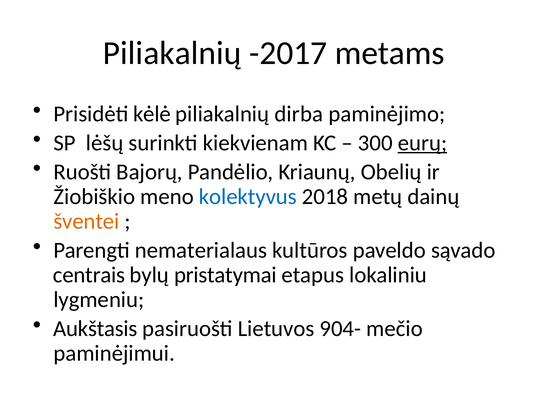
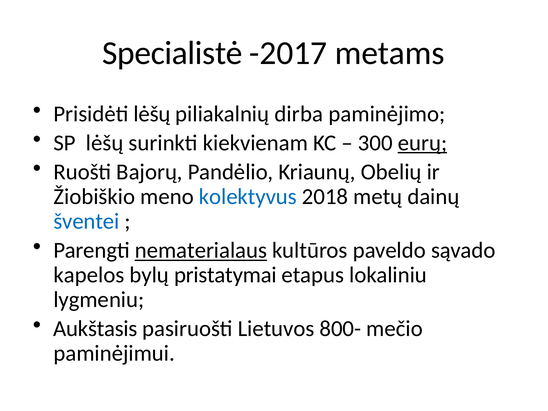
Piliakalnių: Piliakalnių -> Specialistė (172, 53)
Prisidėti kėlė: kėlė -> lėšų (152, 114)
šventei colour: orange -> blue (86, 221)
nematerialaus underline: none -> present (201, 250)
centrais: centrais -> kapelos (89, 275)
904-: 904- -> 800- (340, 329)
